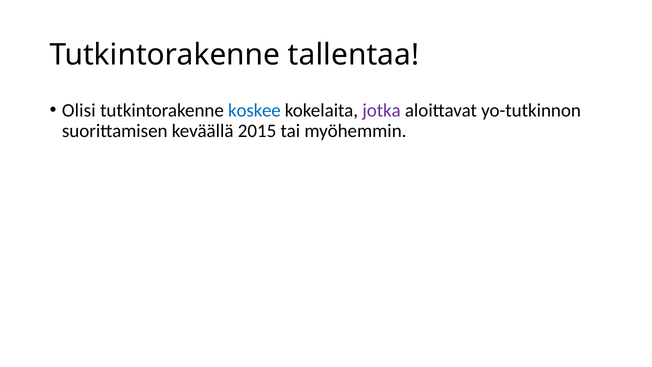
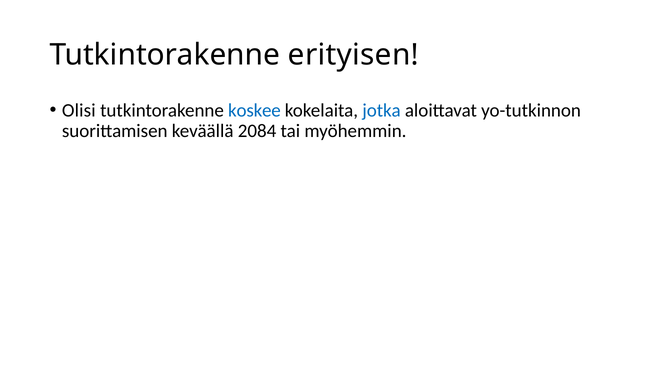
tallentaa: tallentaa -> erityisen (353, 55)
jotka colour: purple -> blue (382, 110)
2015: 2015 -> 2084 (257, 131)
